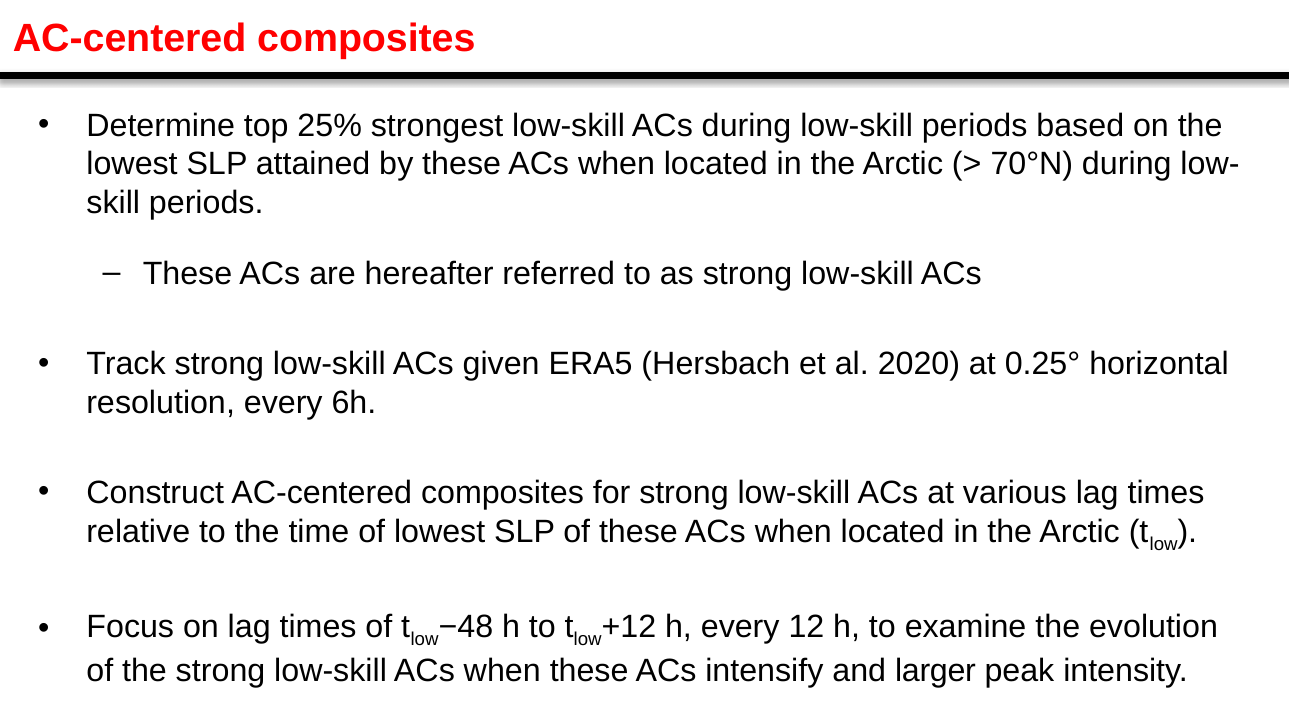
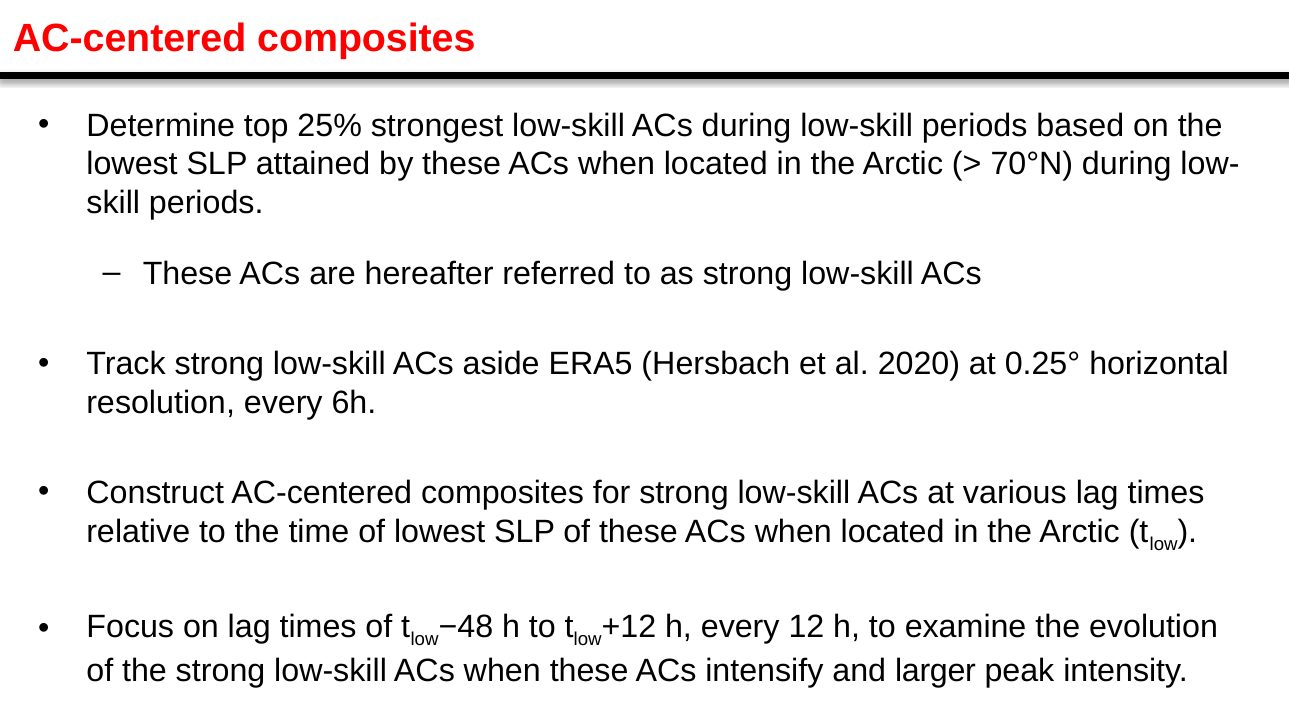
given: given -> aside (501, 364)
